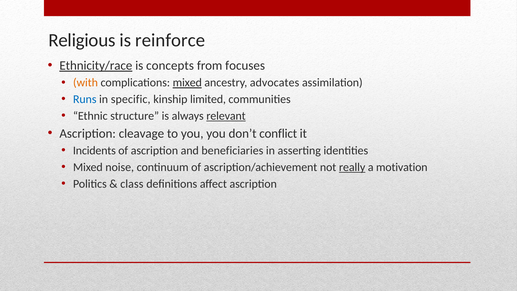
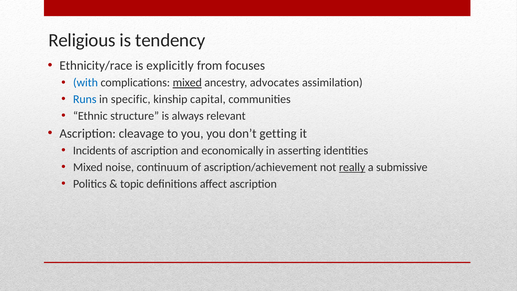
reinforce: reinforce -> tendency (170, 40)
Ethnicity/race underline: present -> none (96, 66)
concepts: concepts -> explicitly (170, 66)
with colour: orange -> blue (85, 83)
limited: limited -> capital (208, 99)
relevant underline: present -> none (226, 116)
conflict: conflict -> getting (278, 133)
beneficiaries: beneficiaries -> economically (232, 151)
motivation: motivation -> submissive (402, 167)
class: class -> topic (132, 184)
